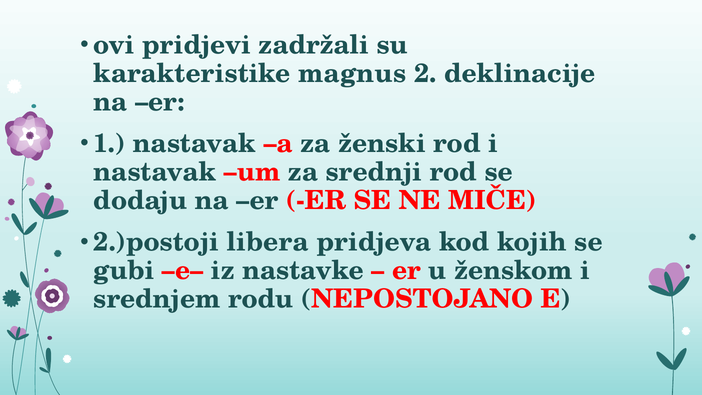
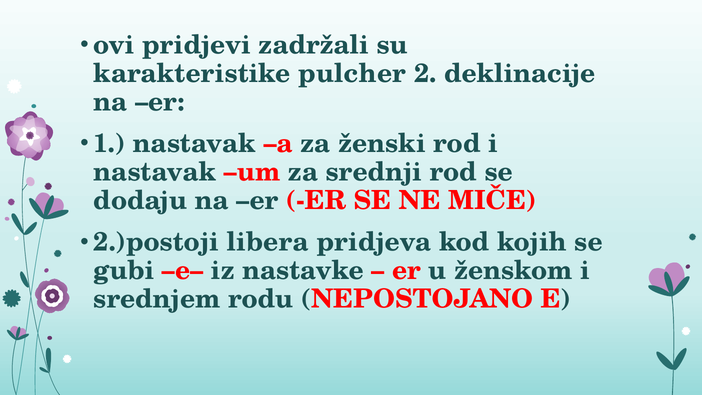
magnus: magnus -> pulcher (352, 74)
